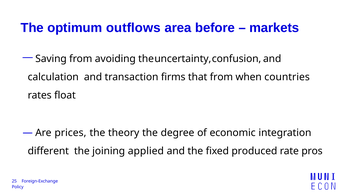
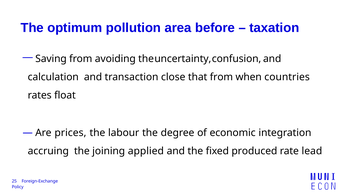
outflows: outflows -> pollution (133, 28)
markets: markets -> taxation (274, 28)
firms: firms -> close (173, 77)
theory: theory -> labour (124, 133)
different: different -> accruing (48, 151)
pros: pros -> lead (312, 151)
